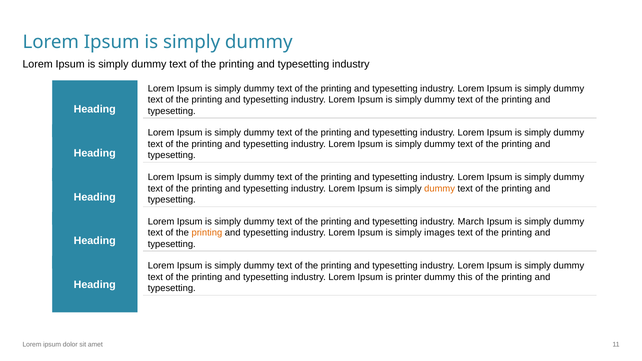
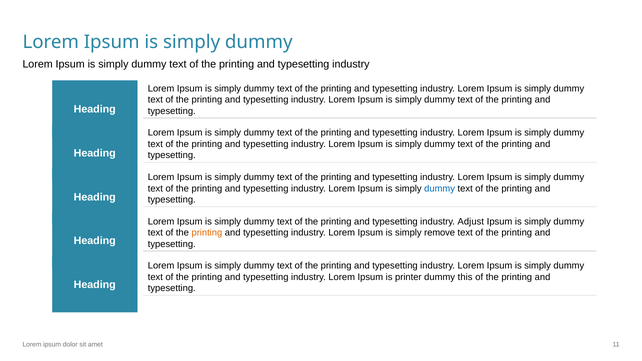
dummy colour: orange -> blue (440, 188)
March: March -> Adjust (471, 222)
images: images -> remove (440, 233)
